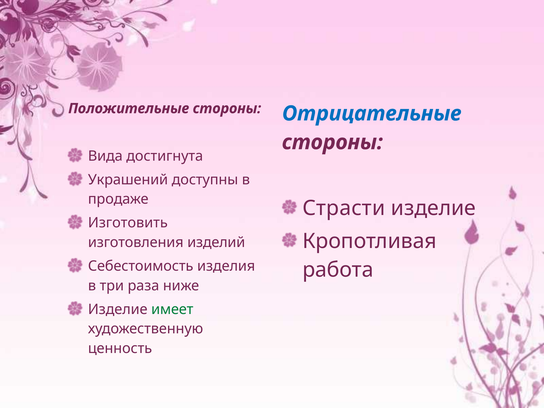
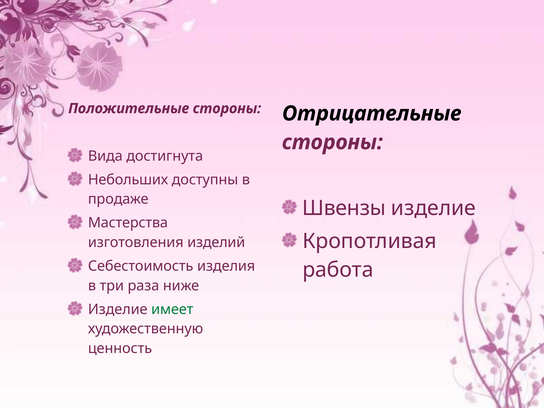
Отрицательные colour: blue -> black (372, 114)
Украшений: Украшений -> Небольших (128, 180)
Страсти: Страсти -> Швензы (344, 208)
Изготовить: Изготовить -> Мастерства (128, 223)
